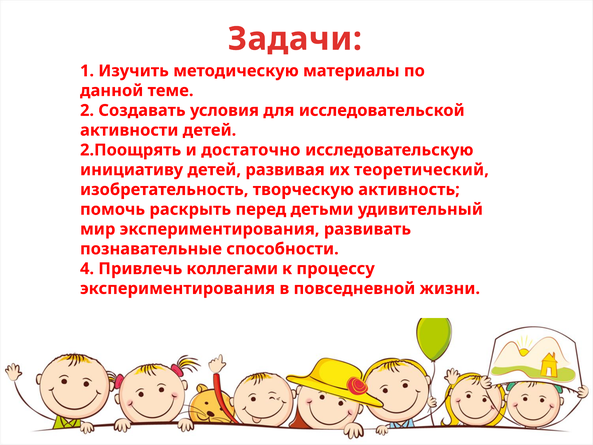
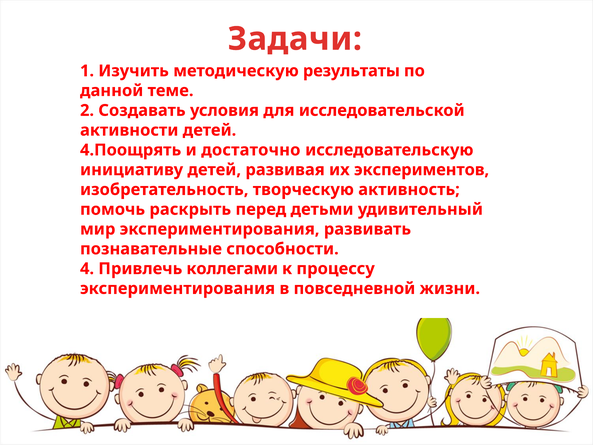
материалы: материалы -> результаты (351, 71)
2.Поощрять: 2.Поощрять -> 4.Поощрять (131, 150)
теоретический: теоретический -> экспериментов (422, 170)
